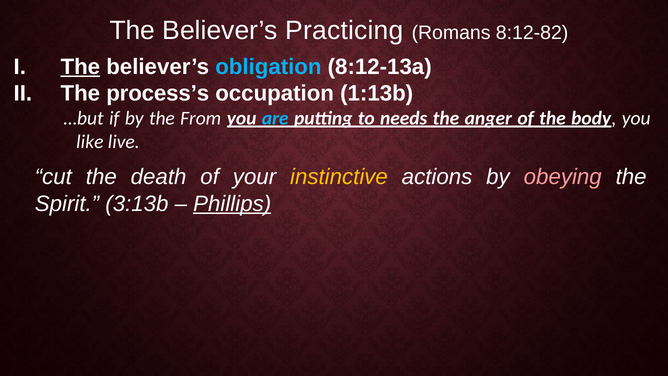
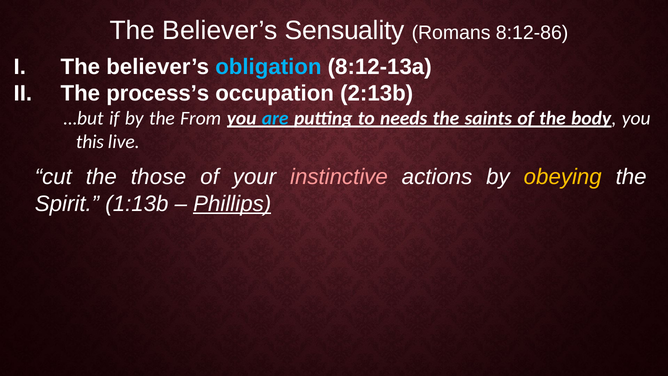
Practicing: Practicing -> Sensuality (345, 31)
8:12-82: 8:12-82 -> 8:12-86 (532, 33)
The underline: present -> none (80, 67)
1:13b: 1:13b -> 2:13b (377, 93)
anger: anger -> saints (488, 118)
like: like -> this (90, 142)
death: death -> those (158, 177)
instinctive colour: yellow -> pink (339, 177)
obeying colour: pink -> yellow (563, 177)
3:13b: 3:13b -> 1:13b (137, 204)
